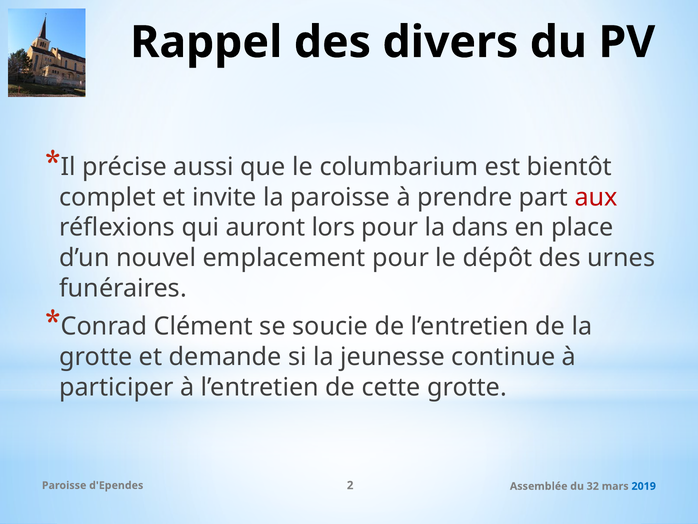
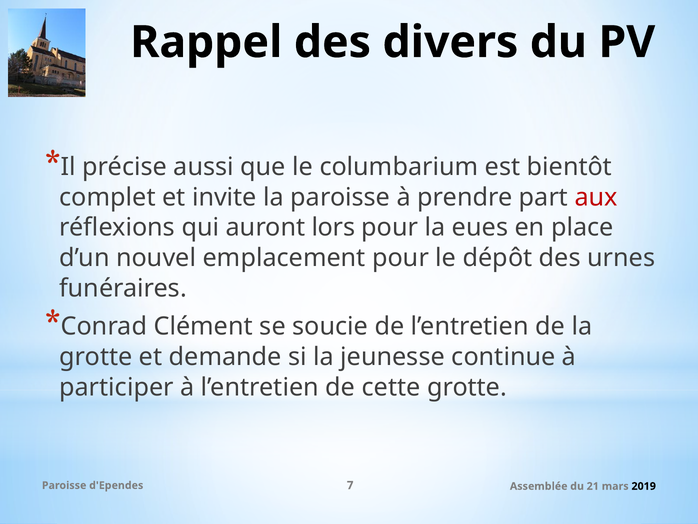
dans: dans -> eues (480, 227)
2: 2 -> 7 (350, 485)
32: 32 -> 21 (593, 486)
2019 colour: blue -> black (644, 486)
